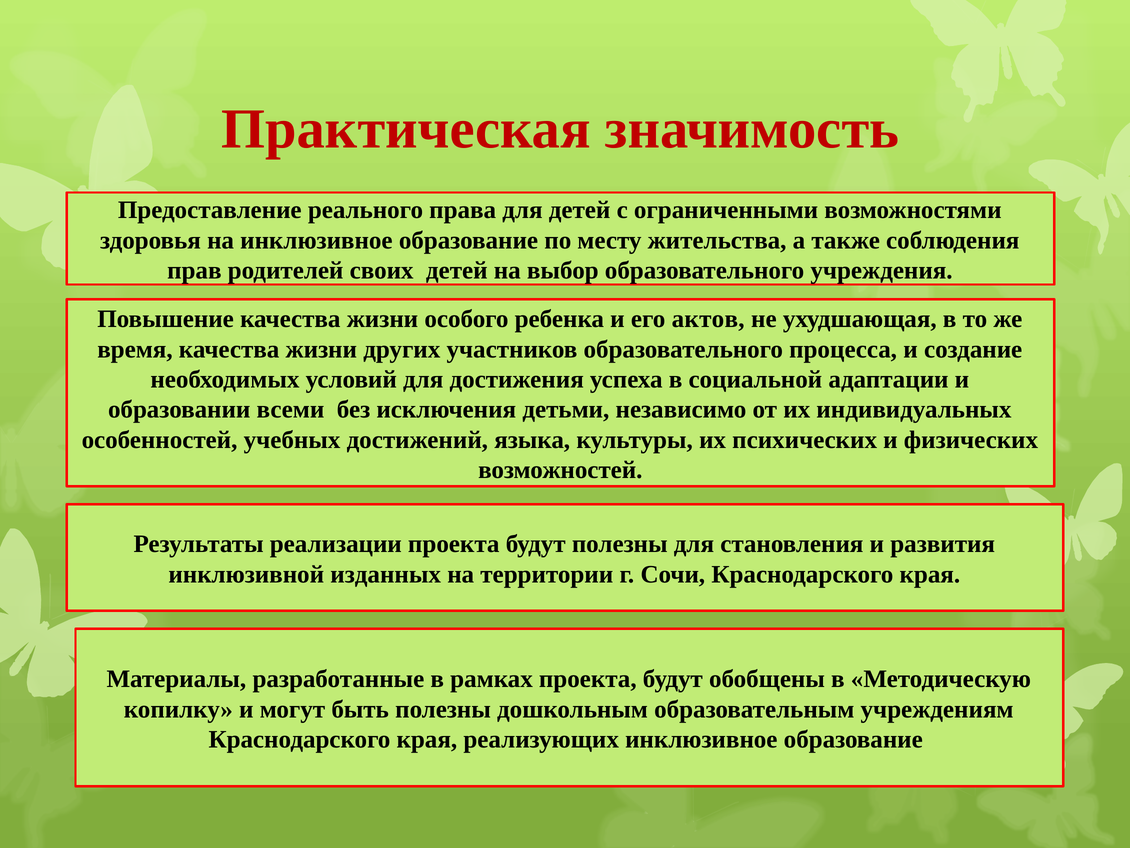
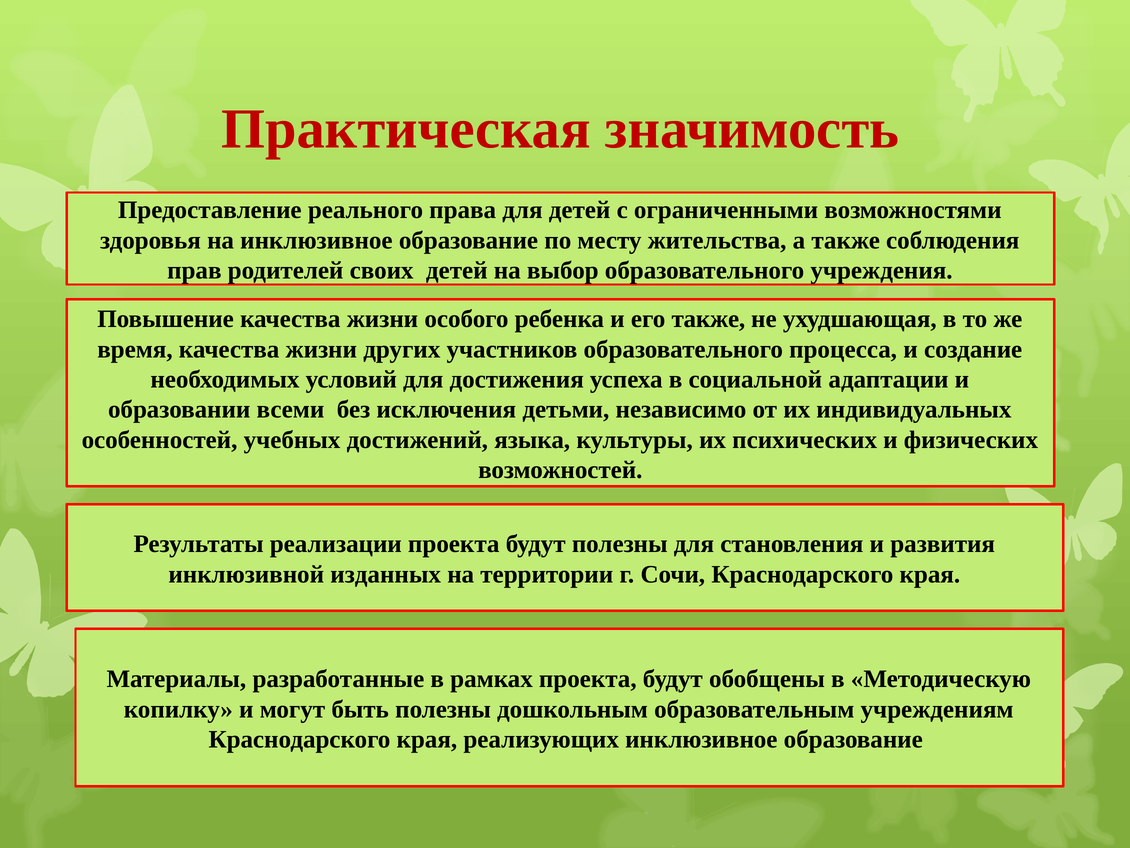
его актов: актов -> также (708, 319)
